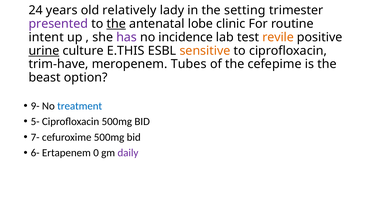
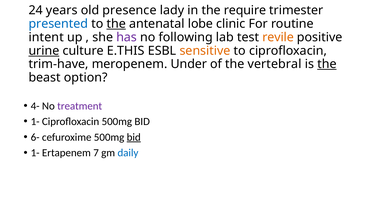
relatively: relatively -> presence (130, 10)
setting: setting -> require (245, 10)
presented colour: purple -> blue (58, 24)
incidence: incidence -> following (186, 37)
Tubes: Tubes -> Under (189, 64)
cefepime: cefepime -> vertebral (275, 64)
the underline: none -> present (327, 64)
9-: 9- -> 4- (35, 106)
treatment colour: blue -> purple (80, 106)
5-: 5- -> 1- (35, 122)
7-: 7- -> 6- (35, 137)
bid underline: none -> present (134, 137)
6-: 6- -> 1- (35, 153)
0: 0 -> 7 (96, 153)
daily colour: purple -> blue (128, 153)
